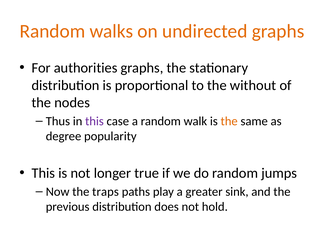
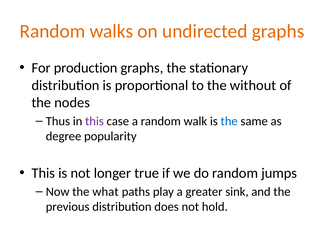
authorities: authorities -> production (86, 68)
the colour: orange -> blue (229, 121)
traps: traps -> what (105, 192)
